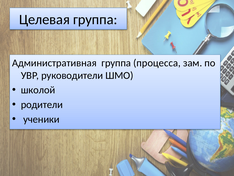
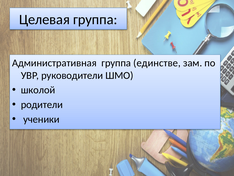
процесса: процесса -> единстве (157, 63)
